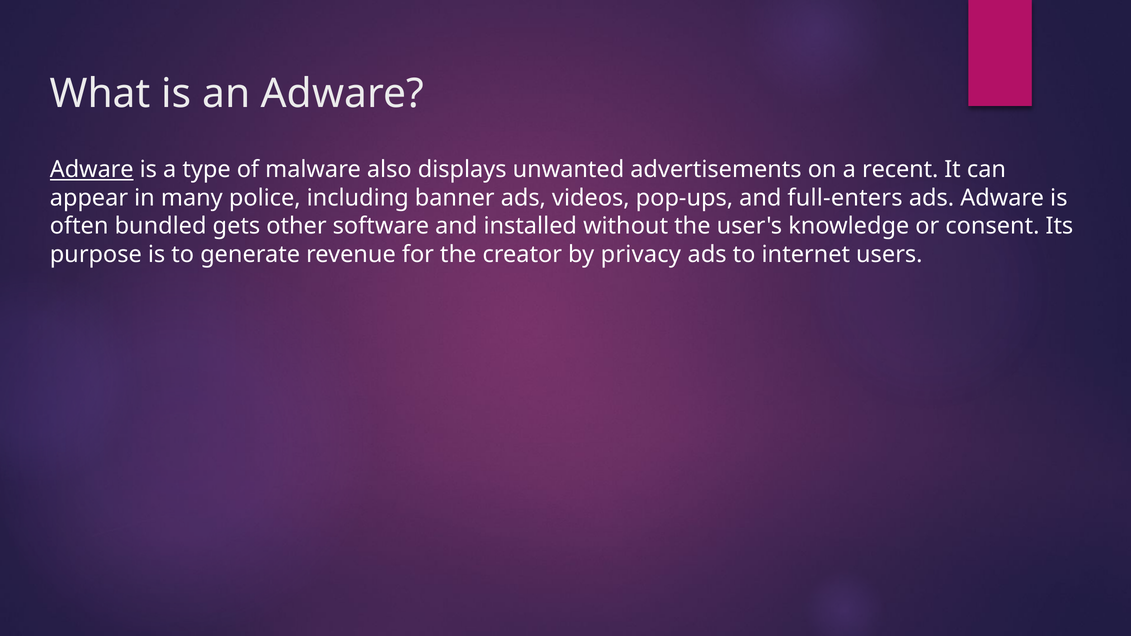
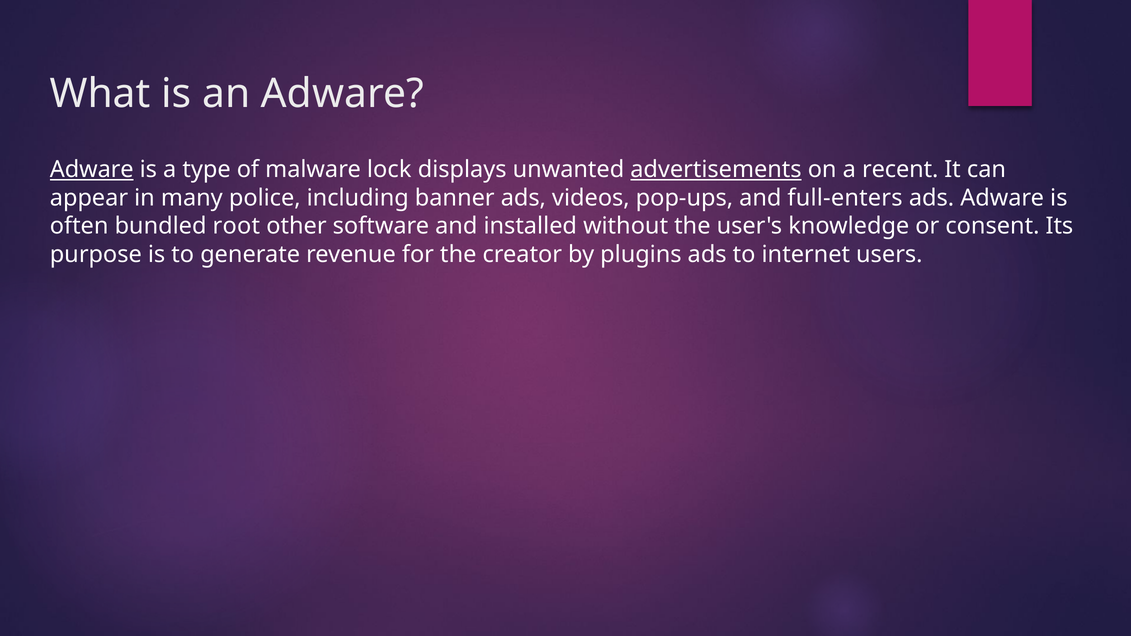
also: also -> lock (389, 170)
advertisements underline: none -> present (716, 170)
gets: gets -> root (236, 226)
privacy: privacy -> plugins (641, 254)
